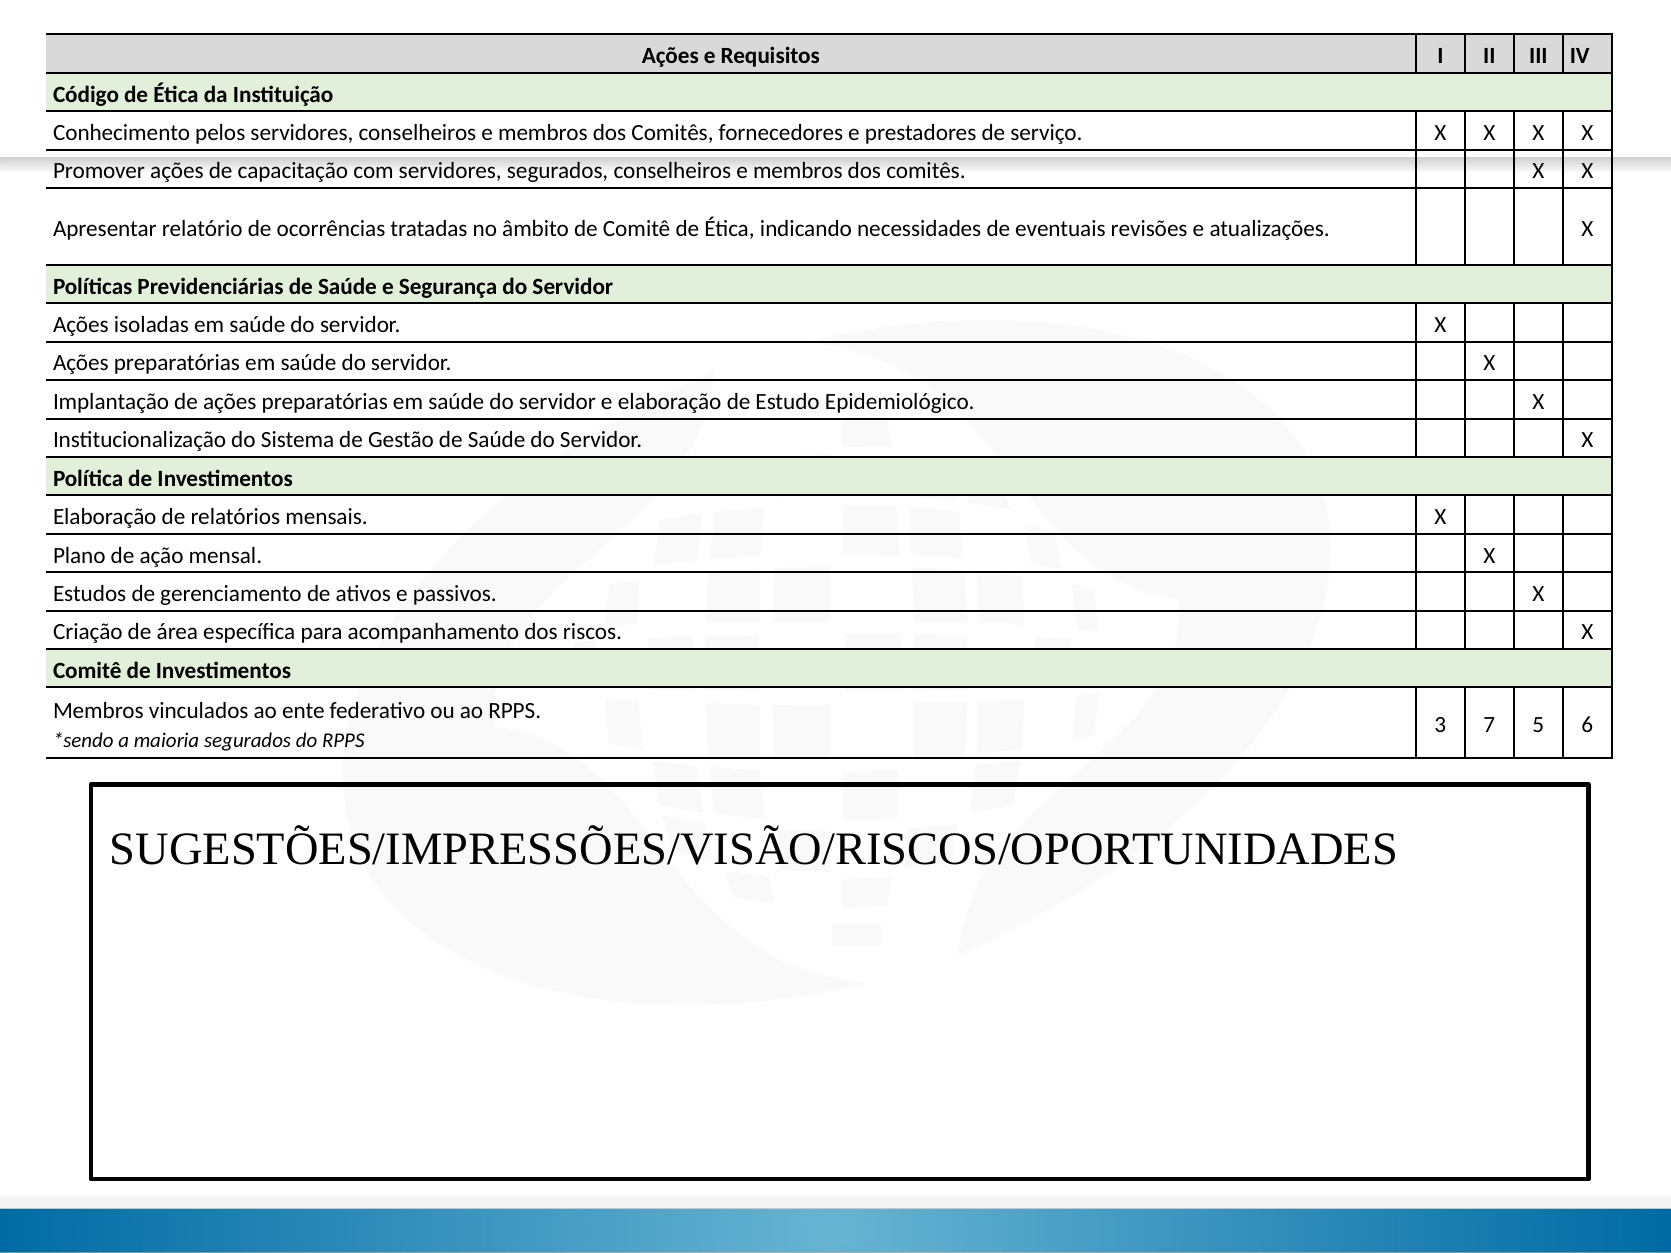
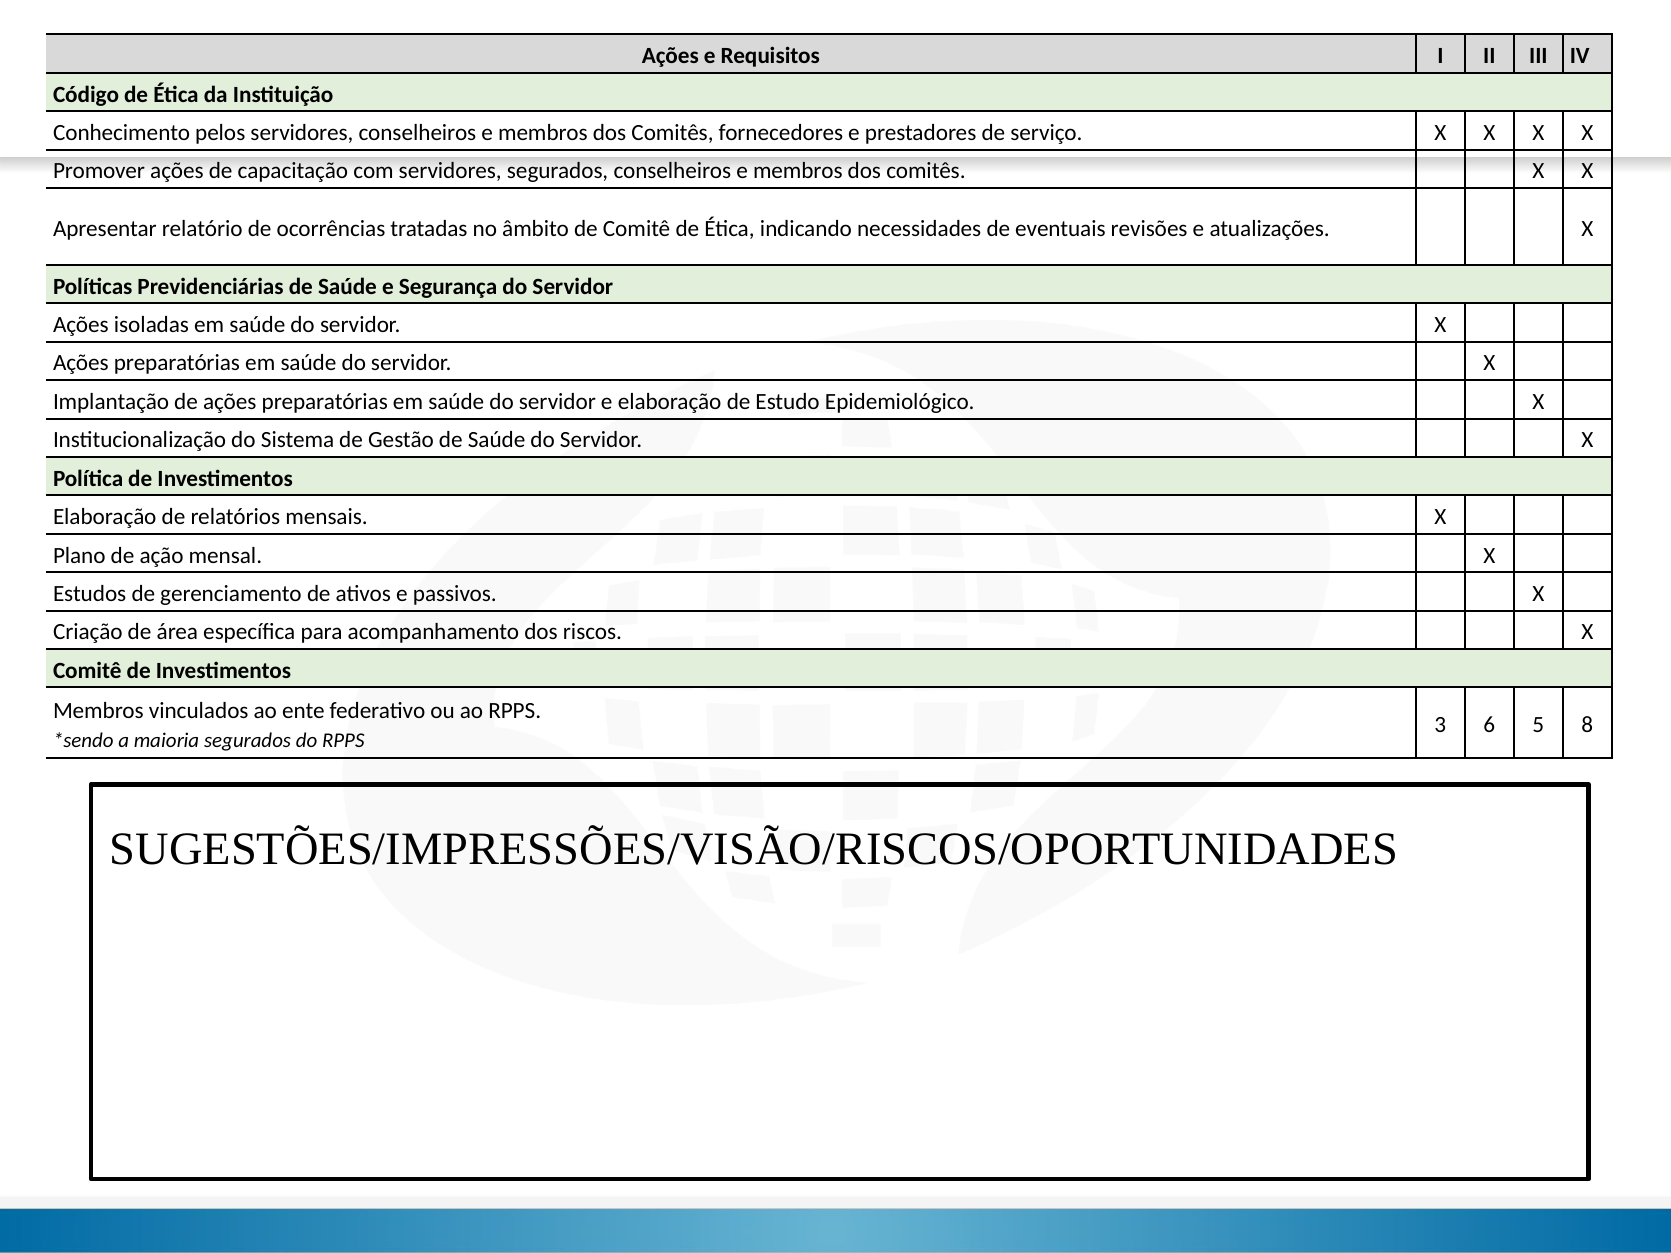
7: 7 -> 6 (1489, 725)
6: 6 -> 8 (1587, 725)
